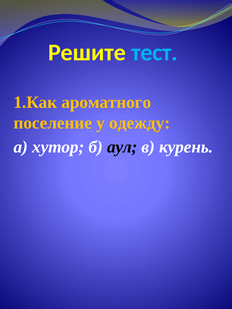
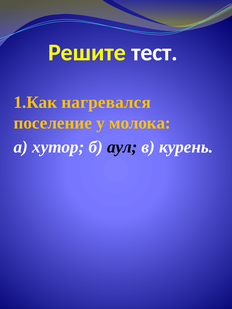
тест colour: light blue -> white (154, 52)
ароматного: ароматного -> нагревался (106, 102)
одежду: одежду -> молока (140, 123)
